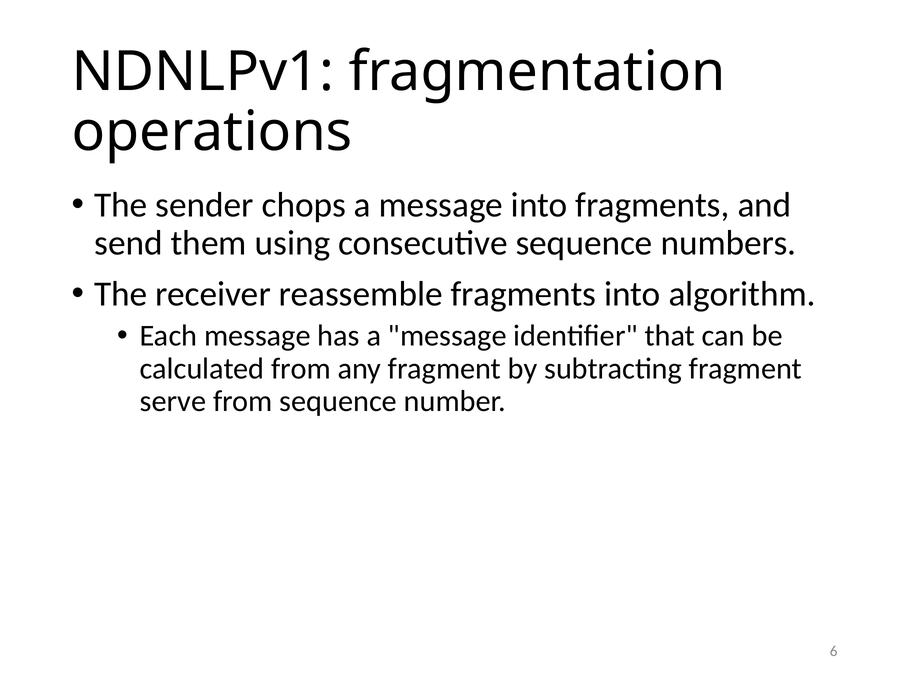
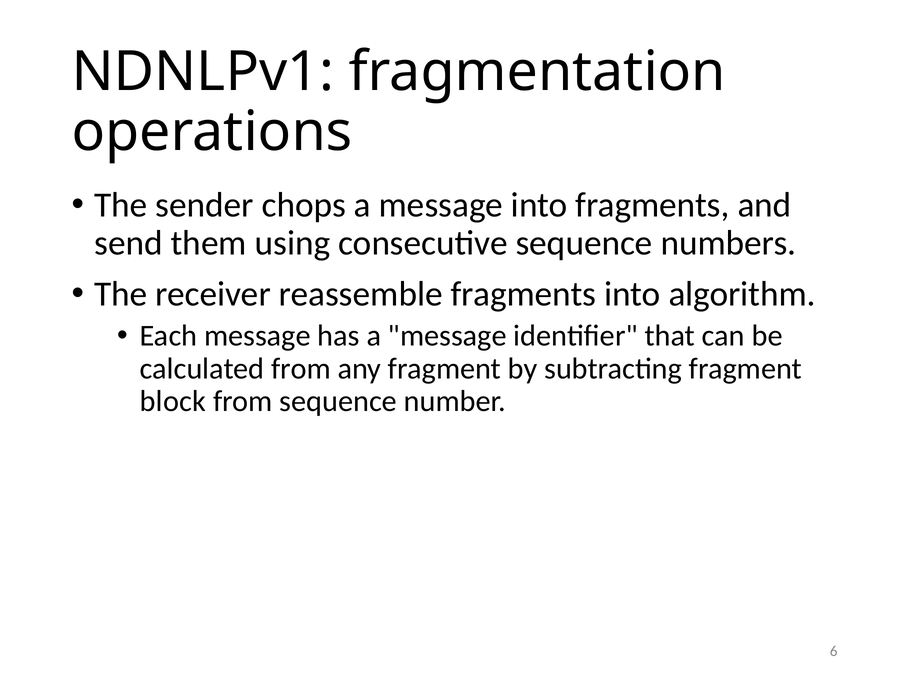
serve: serve -> block (173, 401)
